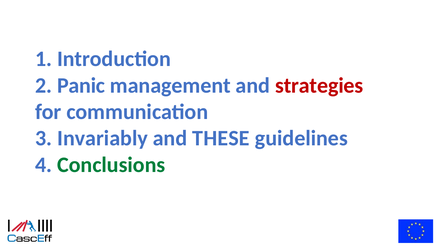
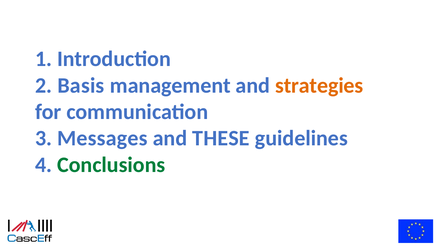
Panic: Panic -> Basis (81, 85)
strategies colour: red -> orange (319, 85)
Invariably: Invariably -> Messages (102, 138)
